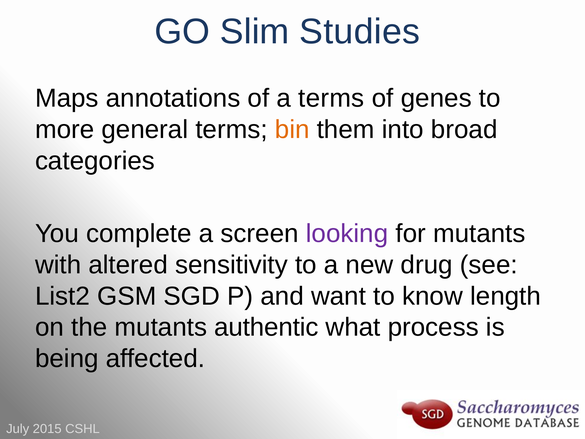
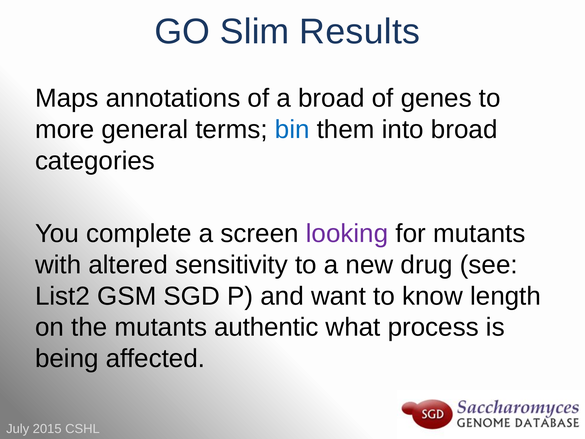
Studies: Studies -> Results (360, 32)
a terms: terms -> broad (331, 98)
bin colour: orange -> blue (292, 130)
